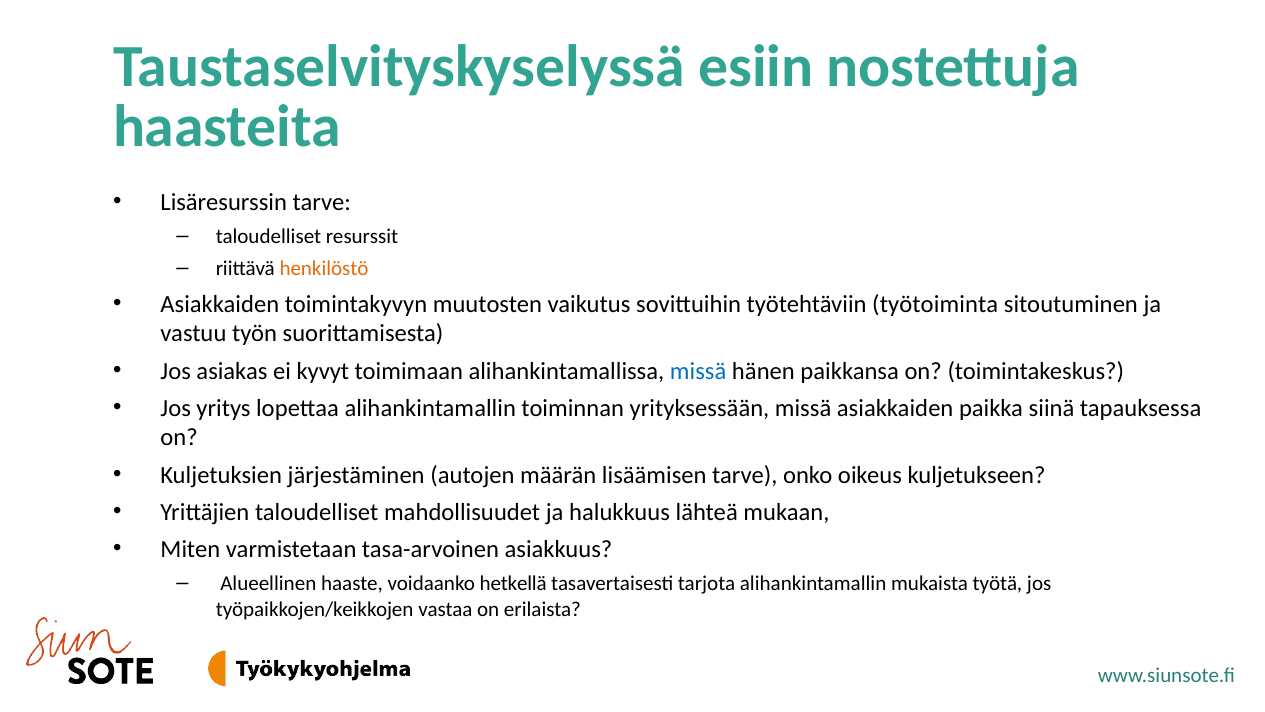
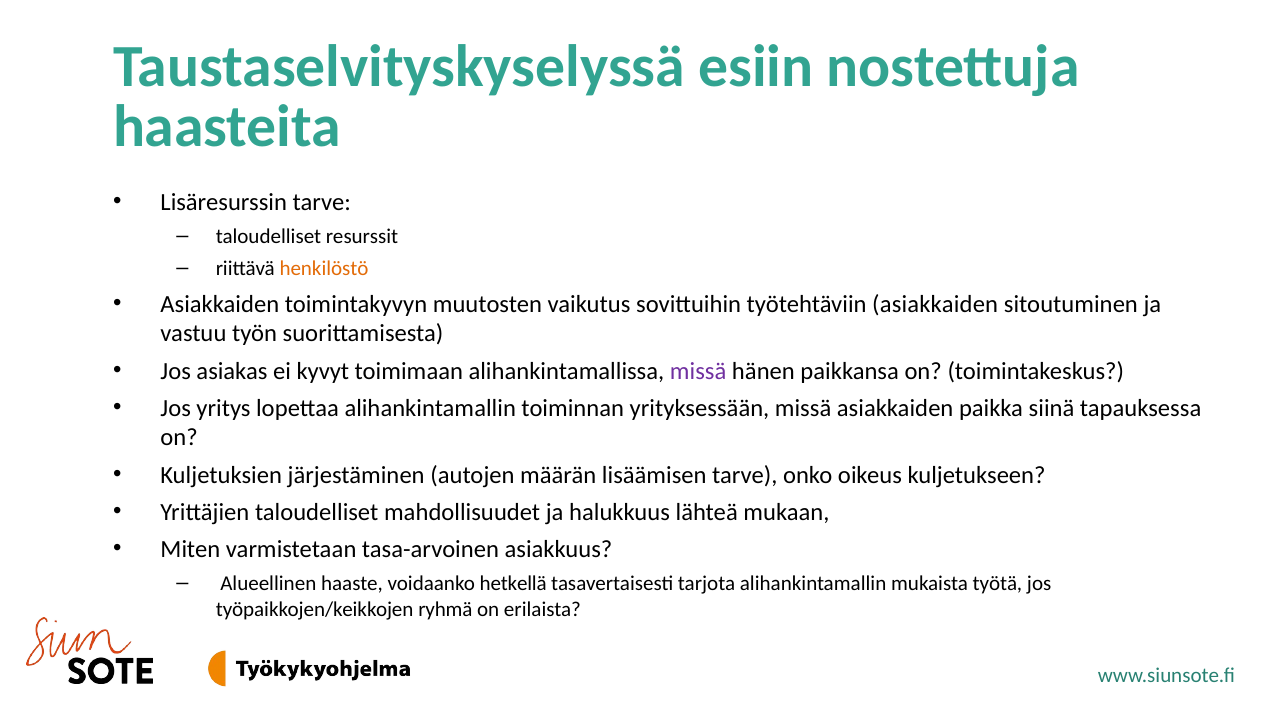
työtehtäviin työtoiminta: työtoiminta -> asiakkaiden (935, 304)
missä colour: blue -> purple (698, 371)
vastaa: vastaa -> ryhmä (445, 609)
